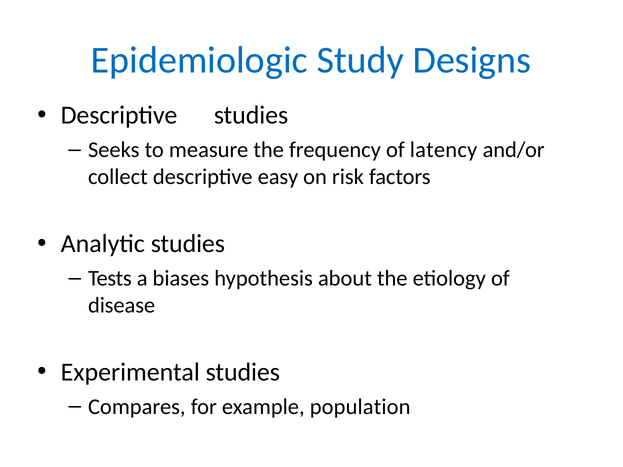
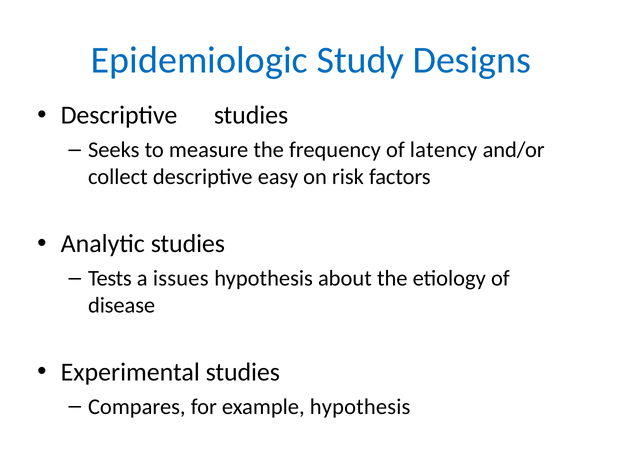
biases: biases -> issues (181, 278)
example population: population -> hypothesis (360, 407)
